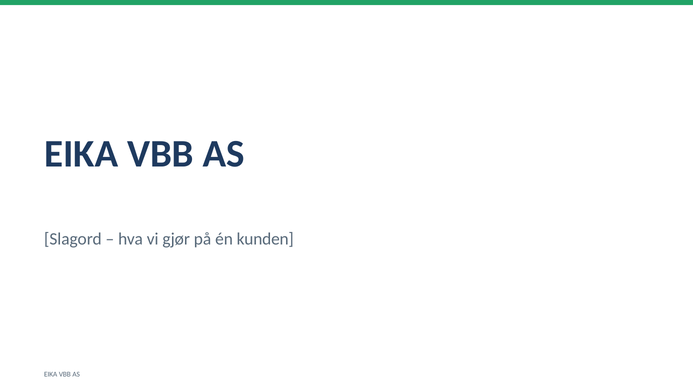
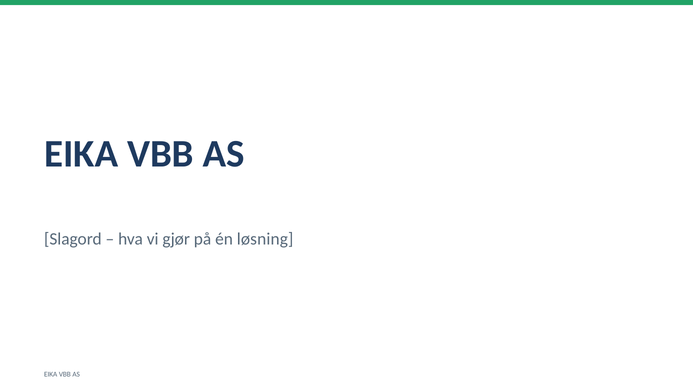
kunden: kunden -> løsning (265, 239)
